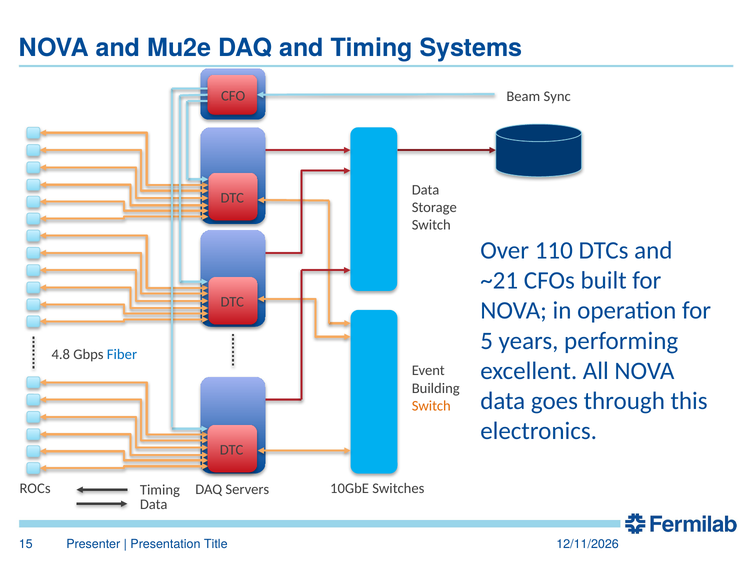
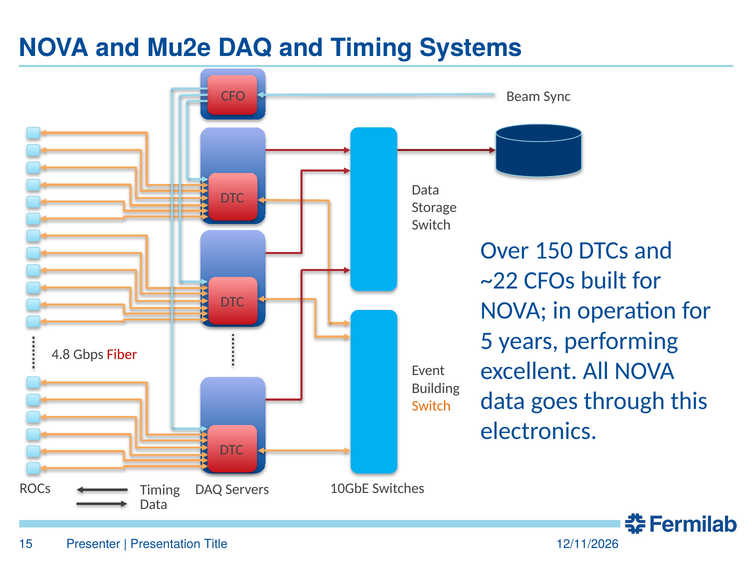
110: 110 -> 150 (554, 251)
~21: ~21 -> ~22 (499, 281)
Fiber colour: blue -> red (122, 354)
